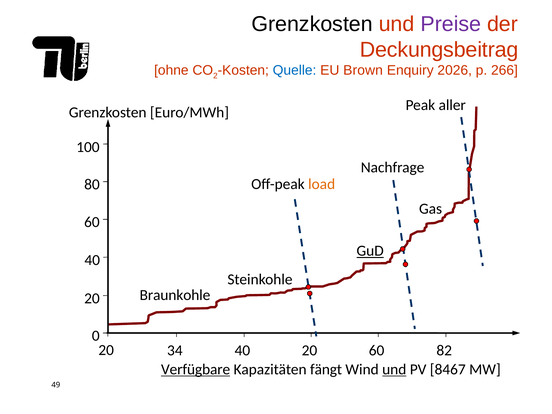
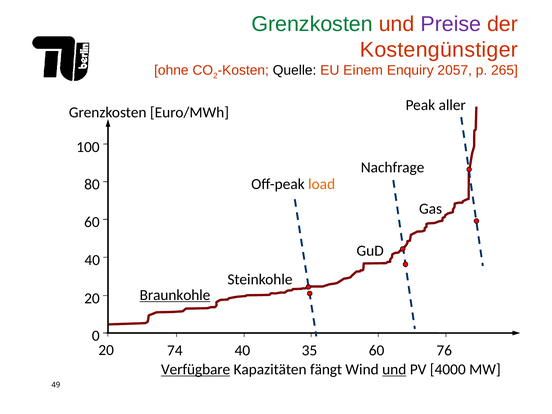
Grenzkosten colour: black -> green (312, 24)
Deckungsbeitrag: Deckungsbeitrag -> Kostengünstiger (439, 50)
Quelle colour: blue -> black (295, 70)
Brown: Brown -> Einem (363, 70)
2026: 2026 -> 2057 (455, 70)
266: 266 -> 265 (504, 70)
GuD underline: present -> none (370, 251)
Braunkohle underline: none -> present (175, 295)
34: 34 -> 74 (175, 350)
20: 20 -> 35 (309, 350)
82: 82 -> 76 (444, 350)
8467: 8467 -> 4000 (448, 369)
